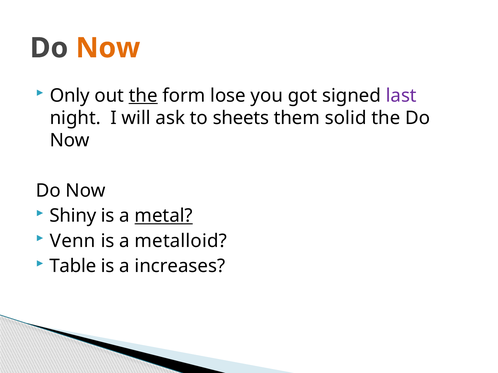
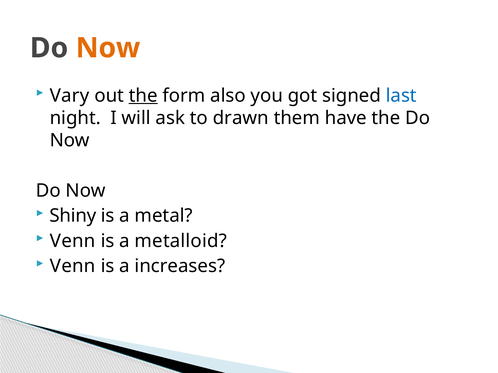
Only: Only -> Vary (70, 96)
lose: lose -> also (228, 96)
last colour: purple -> blue (401, 96)
sheets: sheets -> drawn (241, 118)
solid: solid -> have (346, 118)
metal underline: present -> none (164, 216)
Table: Table -> Venn (73, 266)
